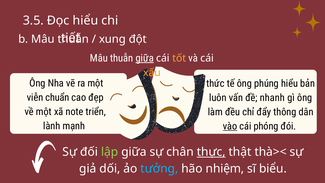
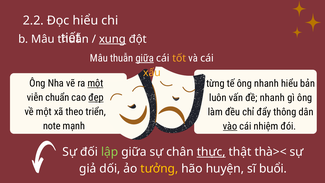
3.5: 3.5 -> 2.2 (33, 20)
xung underline: none -> present (112, 39)
một underline: none -> present (95, 83)
thức: thức -> từng (215, 83)
ông phúng: phúng -> nhanh (266, 83)
đẹp underline: none -> present (96, 97)
note: note -> theo (75, 112)
lành: lành -> note (52, 126)
phóng: phóng -> nhiệm (266, 126)
tưởng colour: light blue -> yellow (159, 168)
nhiệm: nhiệm -> huyện (225, 168)
biểu: biểu -> buổi (273, 168)
